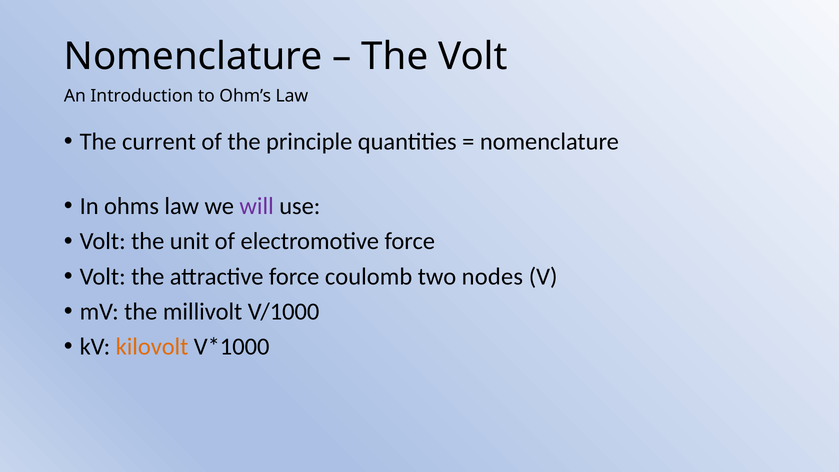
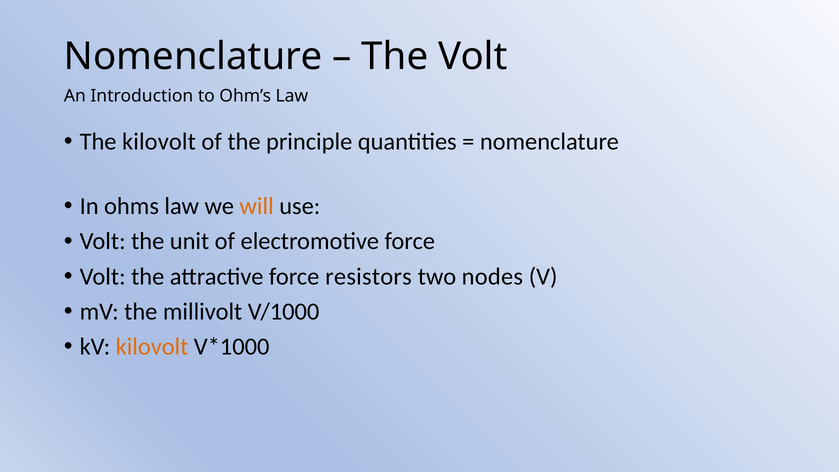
The current: current -> kilovolt (159, 142)
will colour: purple -> orange (257, 206)
coulomb: coulomb -> resistors (368, 276)
